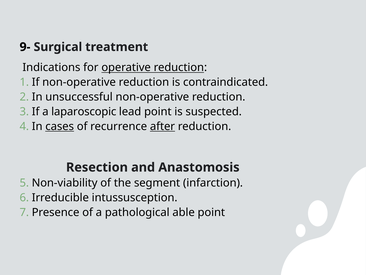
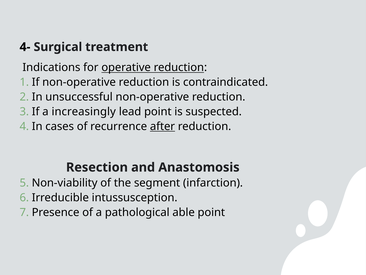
9-: 9- -> 4- (25, 47)
laparoscopic: laparoscopic -> increasingly (84, 111)
cases underline: present -> none (60, 126)
